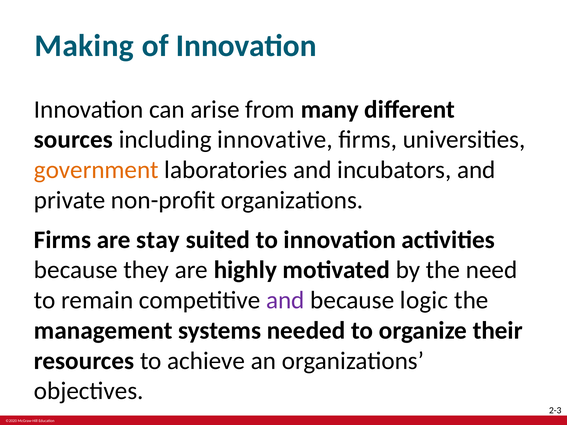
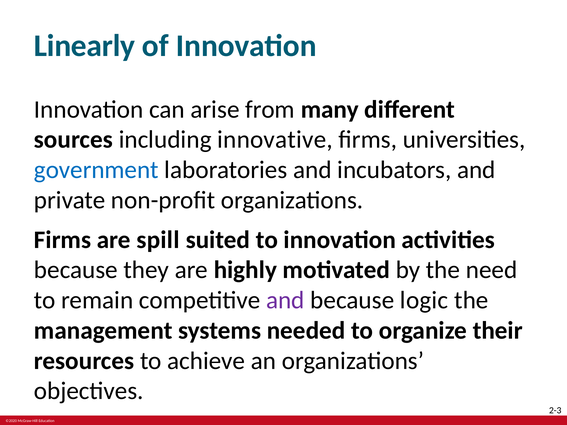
Making: Making -> Linearly (84, 46)
government colour: orange -> blue (96, 170)
stay: stay -> spill (158, 240)
